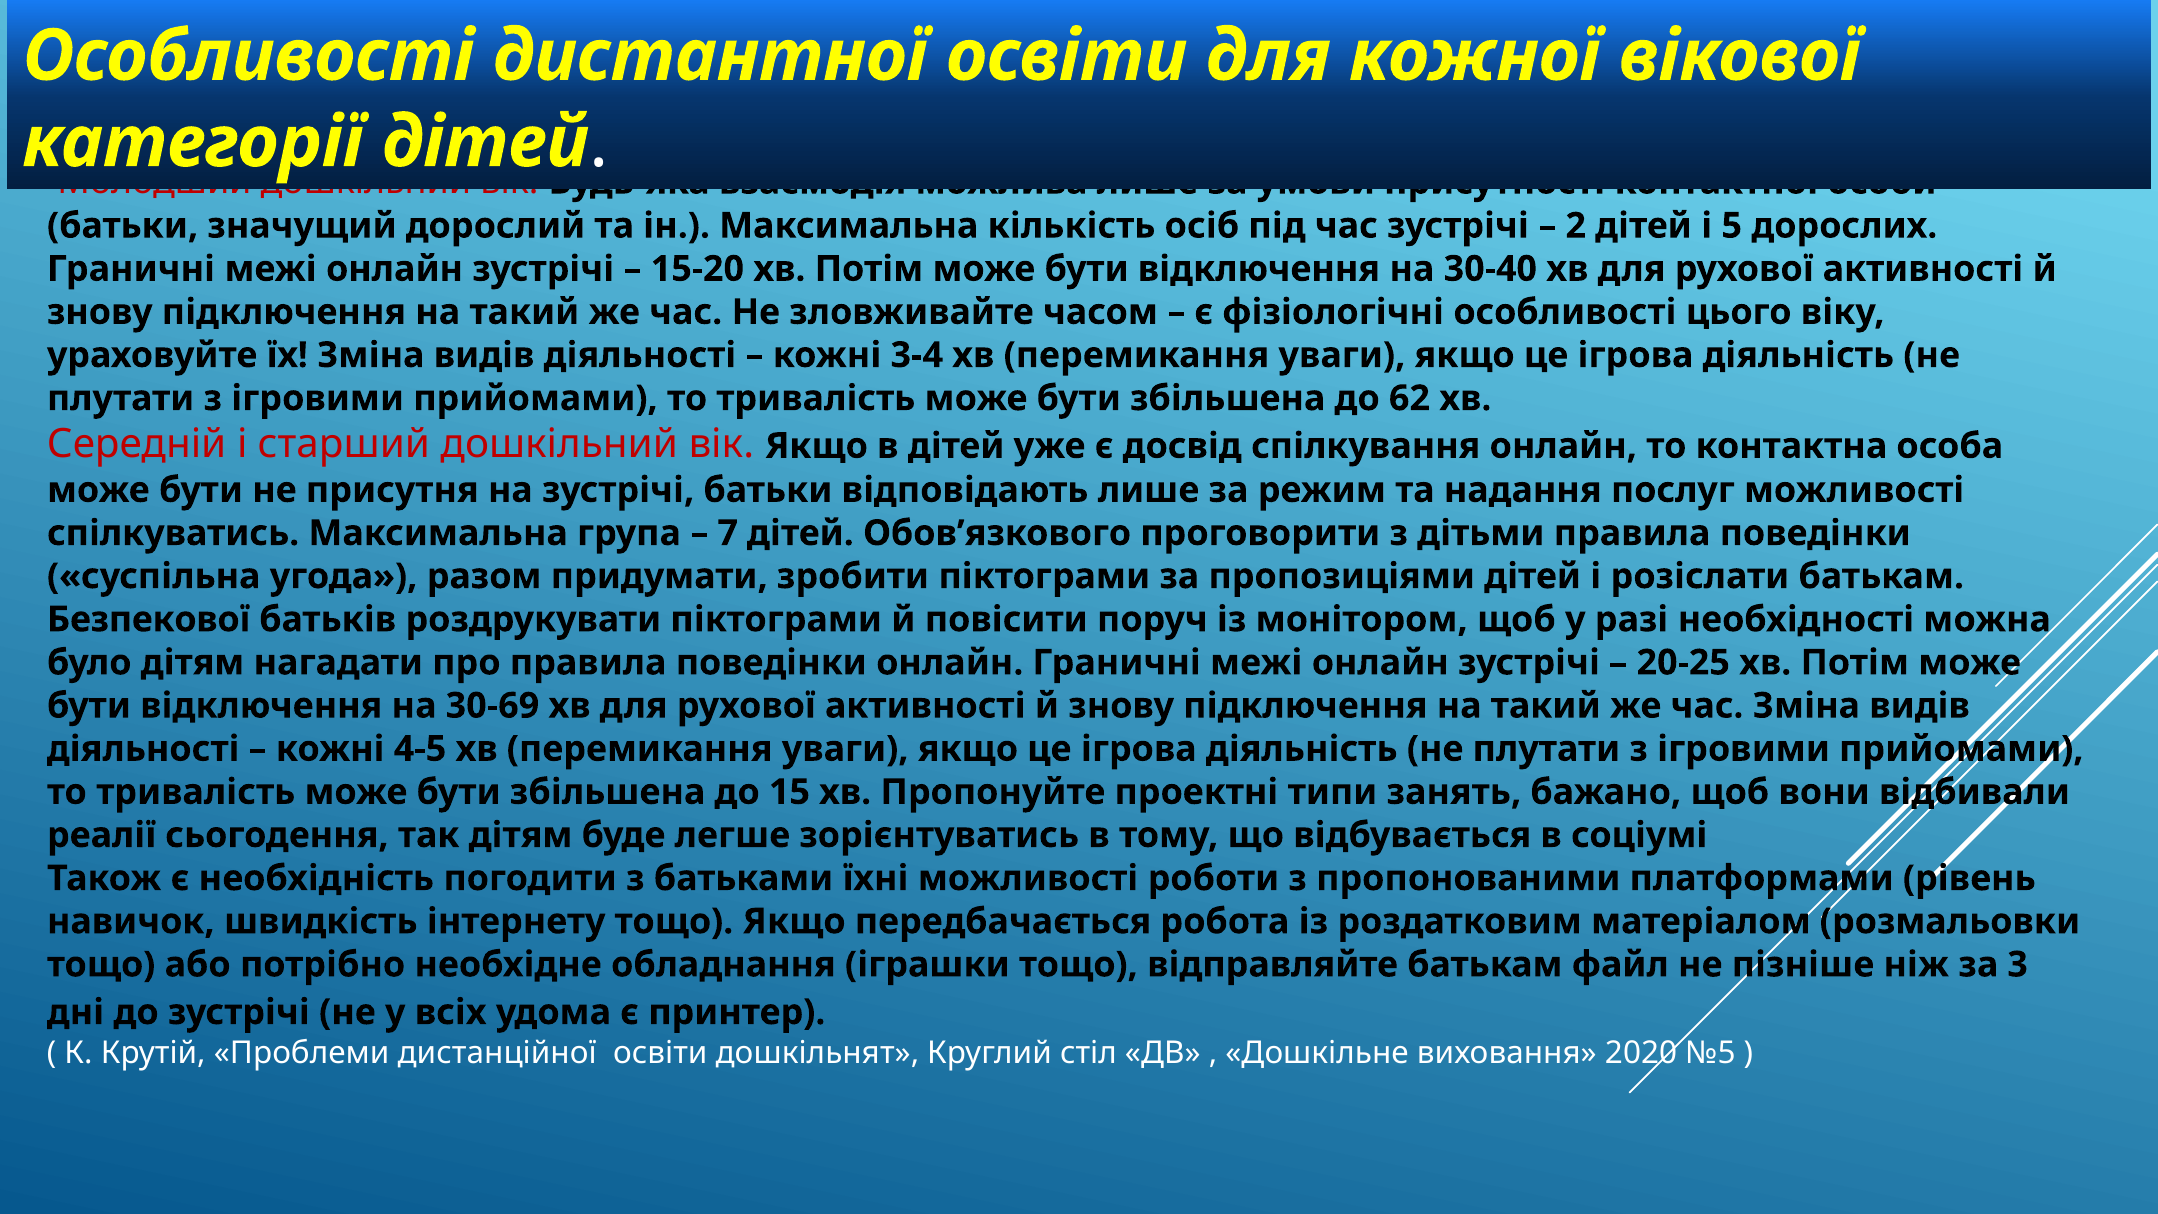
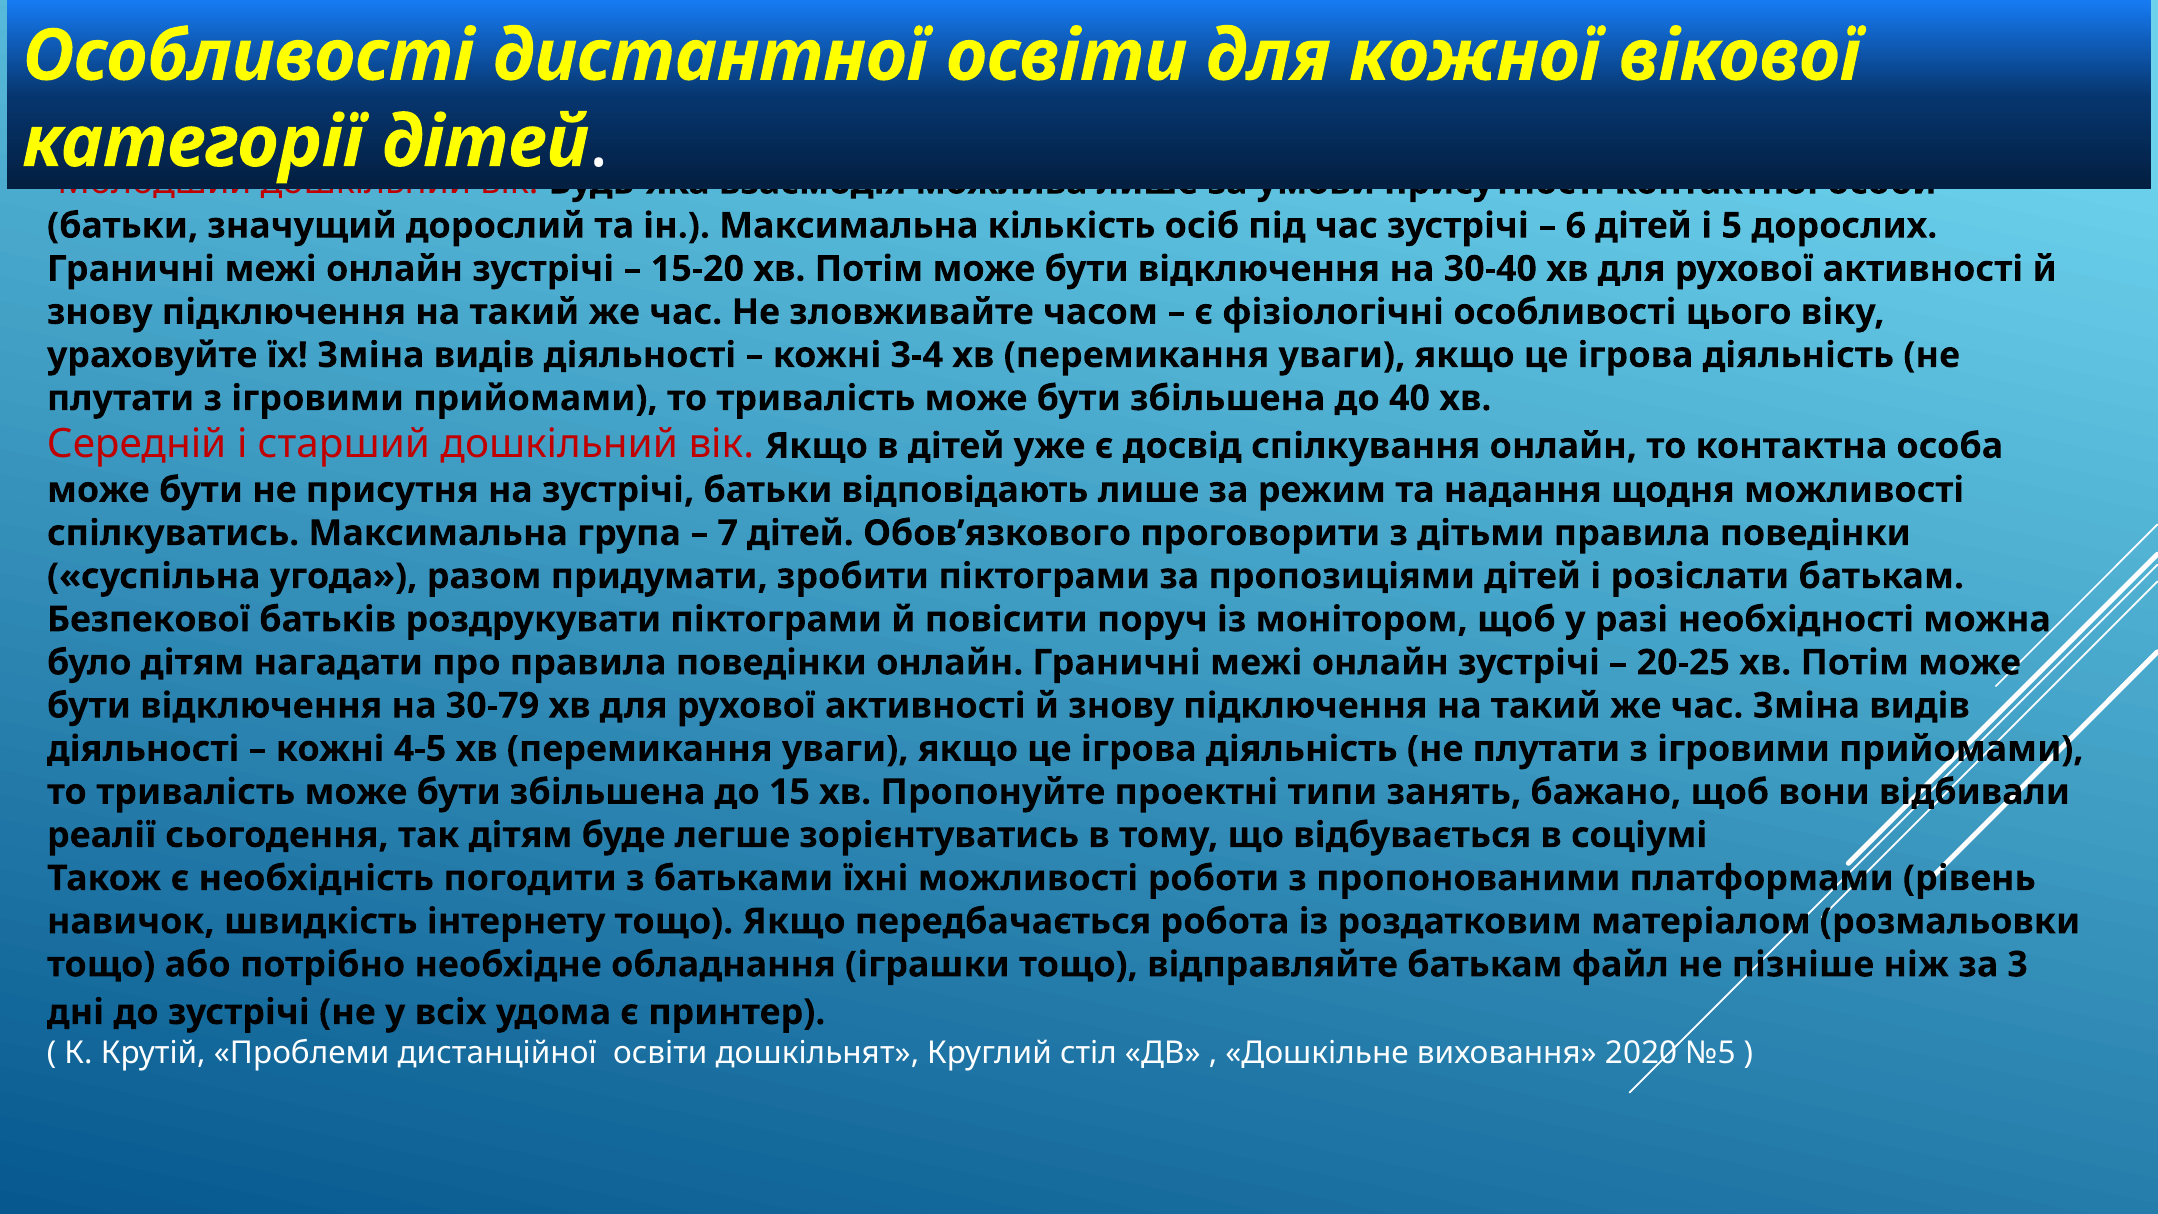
2: 2 -> 6 (1576, 226)
62: 62 -> 40 (1409, 398)
послуг: послуг -> щодня (1673, 490)
30-69: 30-69 -> 30-79 (492, 706)
